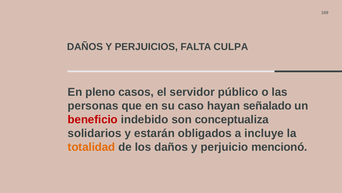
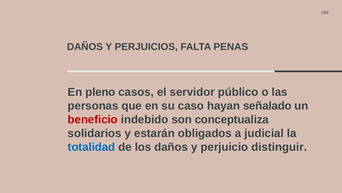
CULPA: CULPA -> PENAS (231, 47)
incluye: incluye -> judicial (264, 133)
totalidad colour: orange -> blue (91, 147)
mencionó: mencionó -> distinguir (279, 147)
